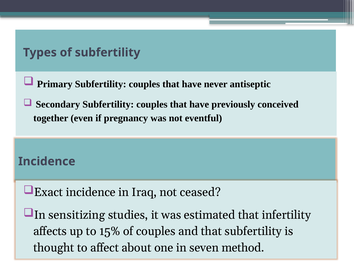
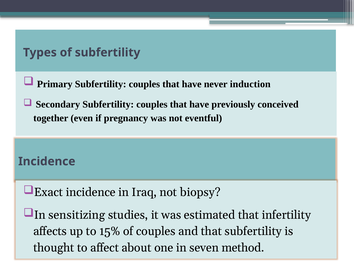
antiseptic: antiseptic -> induction (250, 84)
ceased: ceased -> biopsy (200, 192)
